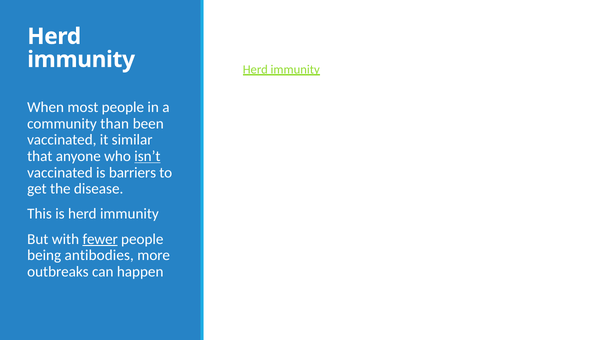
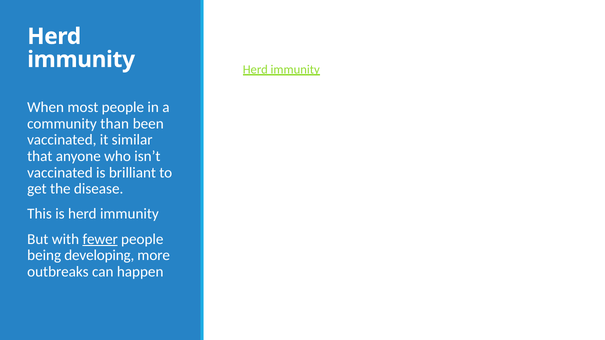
isn’t underline: present -> none (147, 156)
barriers: barriers -> brilliant (132, 173)
antibodies: antibodies -> developing (99, 256)
